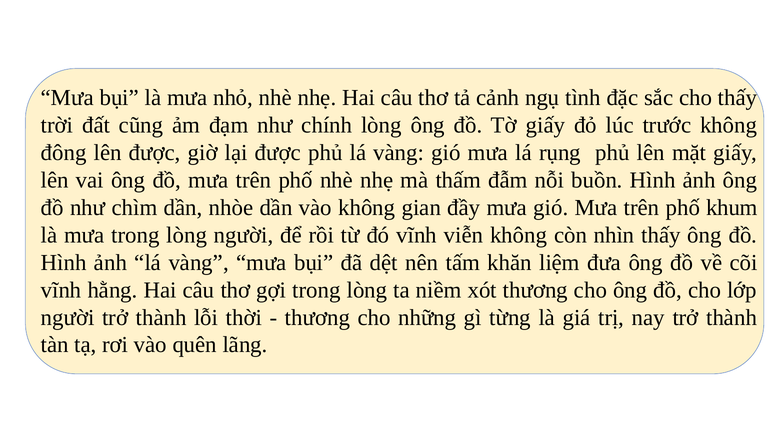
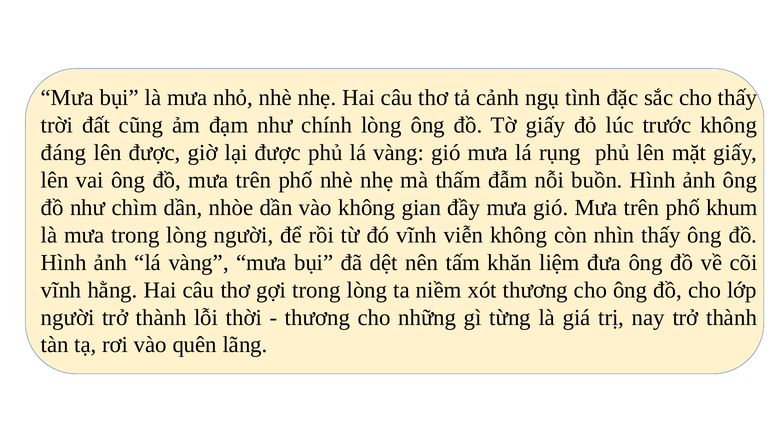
đông: đông -> đáng (64, 153)
